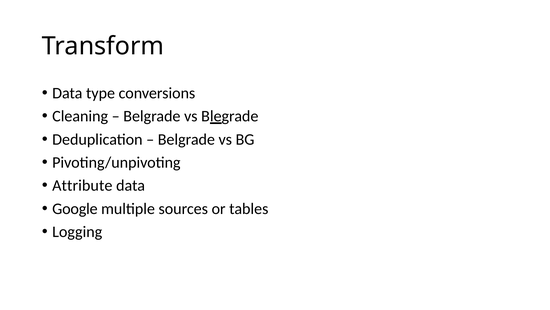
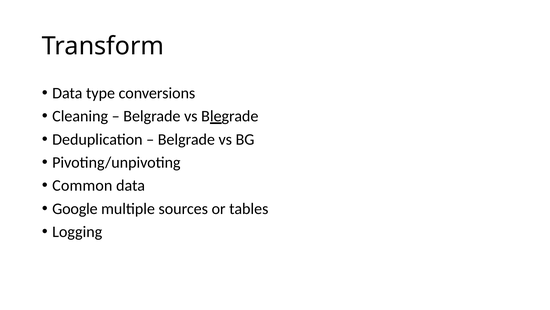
Attribute: Attribute -> Common (82, 185)
